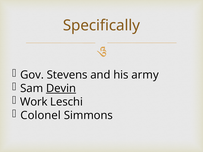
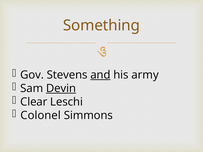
Specifically: Specifically -> Something (101, 25)
and underline: none -> present (100, 75)
Work: Work -> Clear (34, 102)
